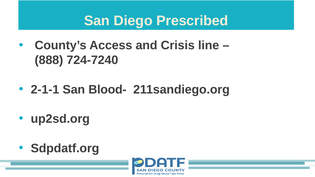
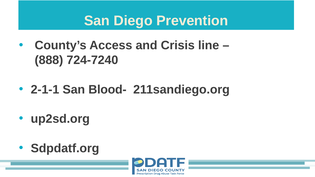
Prescribed: Prescribed -> Prevention (192, 21)
